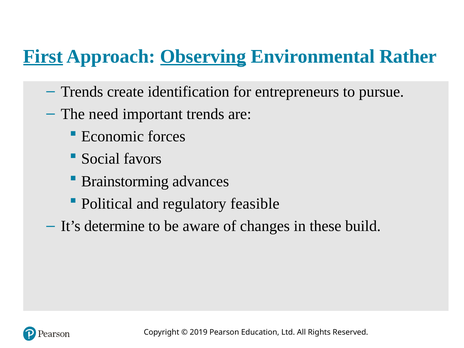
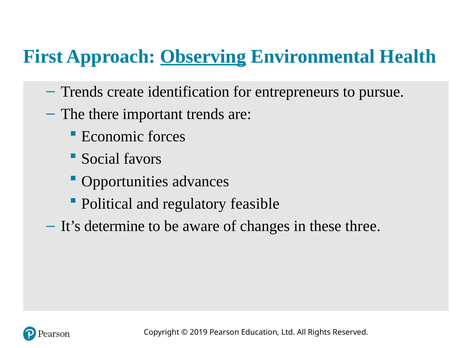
First underline: present -> none (43, 56)
Rather: Rather -> Health (408, 56)
need: need -> there (104, 114)
Brainstorming: Brainstorming -> Opportunities (125, 181)
build: build -> three (363, 226)
